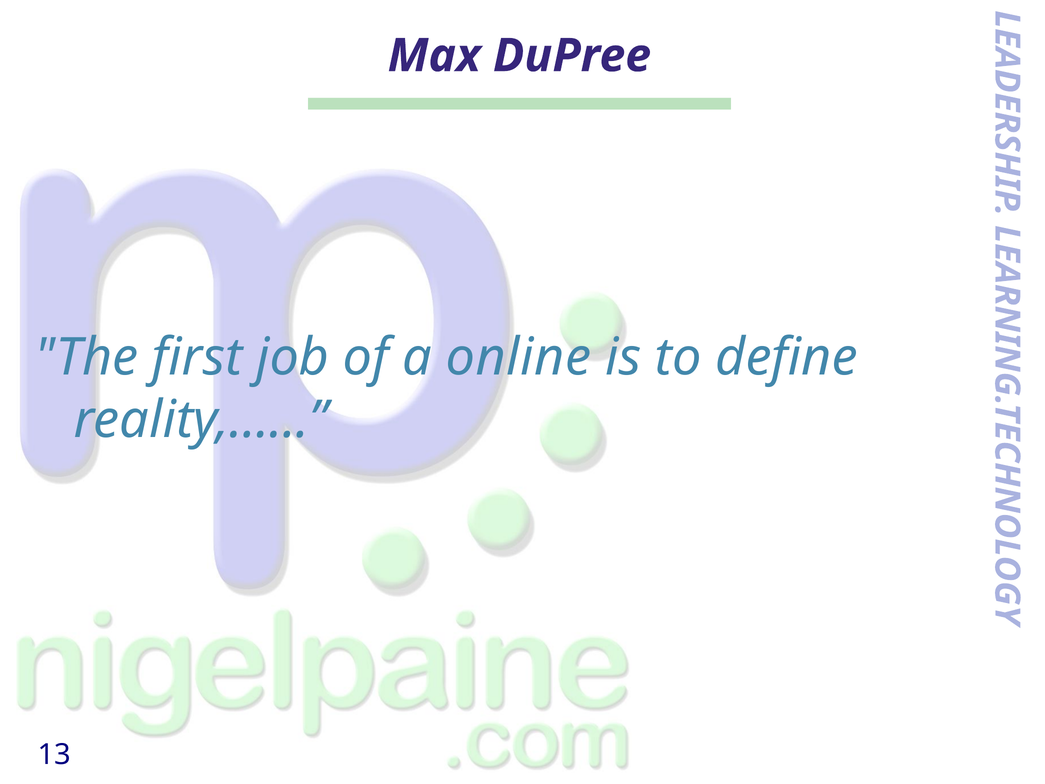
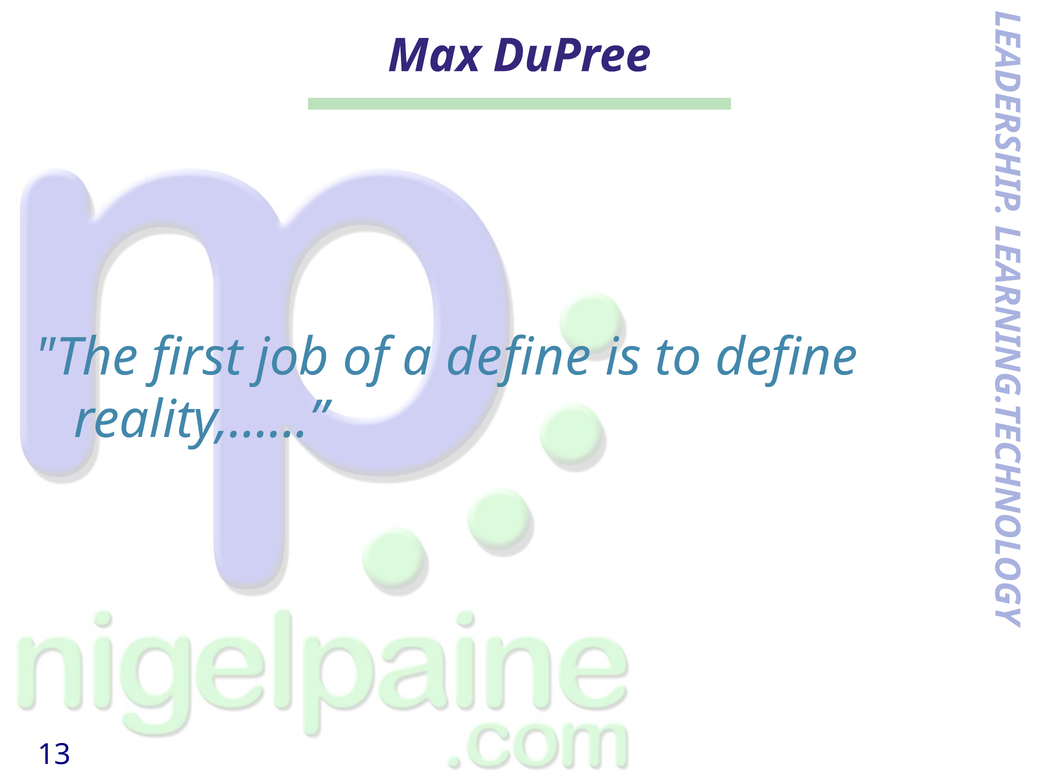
a online: online -> define (518, 357)
